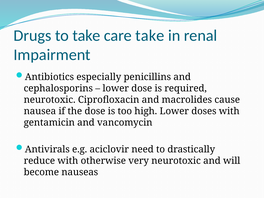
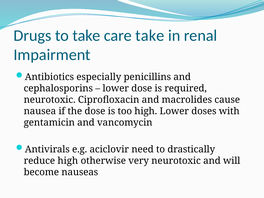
reduce with: with -> high (68, 161)
